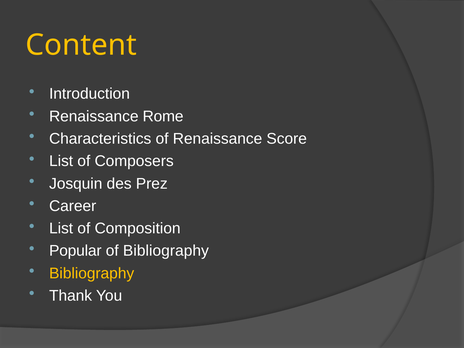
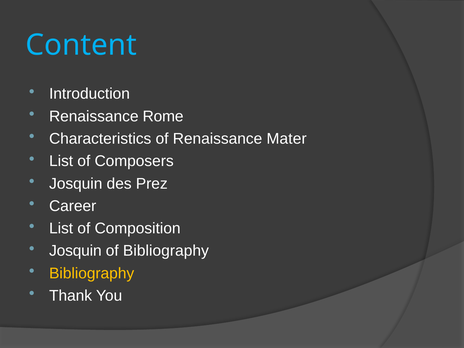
Content colour: yellow -> light blue (81, 45)
Score: Score -> Mater (287, 139)
Popular: Popular -> Josquin (75, 251)
